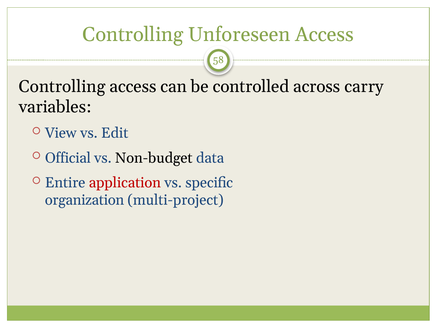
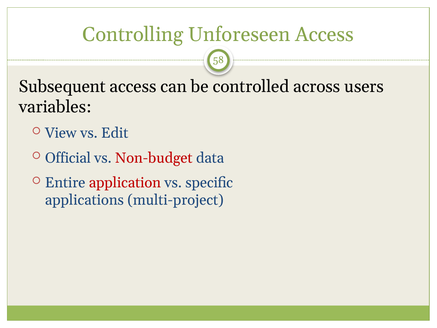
Controlling: Controlling -> Subsequent (62, 87)
carry: carry -> users (364, 87)
Non-budget colour: black -> red (154, 158)
organization: organization -> applications (84, 200)
